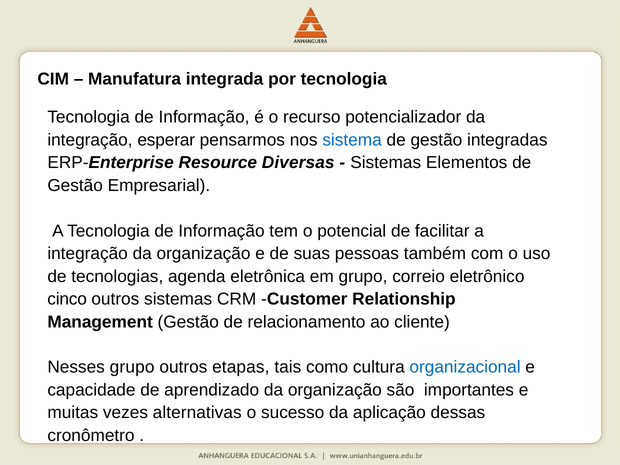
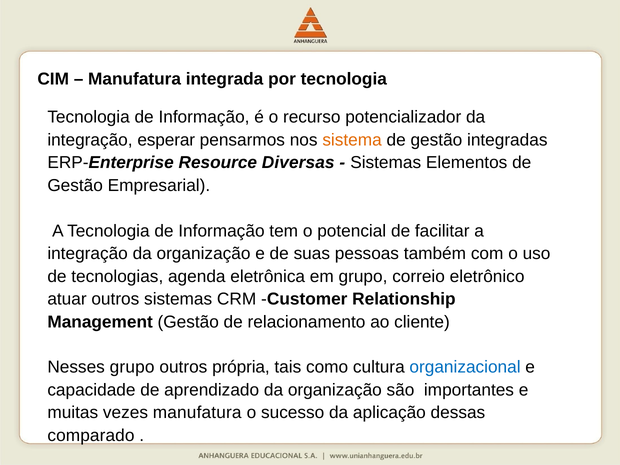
sistema colour: blue -> orange (352, 140)
cinco: cinco -> atuar (67, 299)
etapas: etapas -> própria (241, 367)
vezes alternativas: alternativas -> manufatura (197, 413)
cronômetro: cronômetro -> comparado (91, 435)
